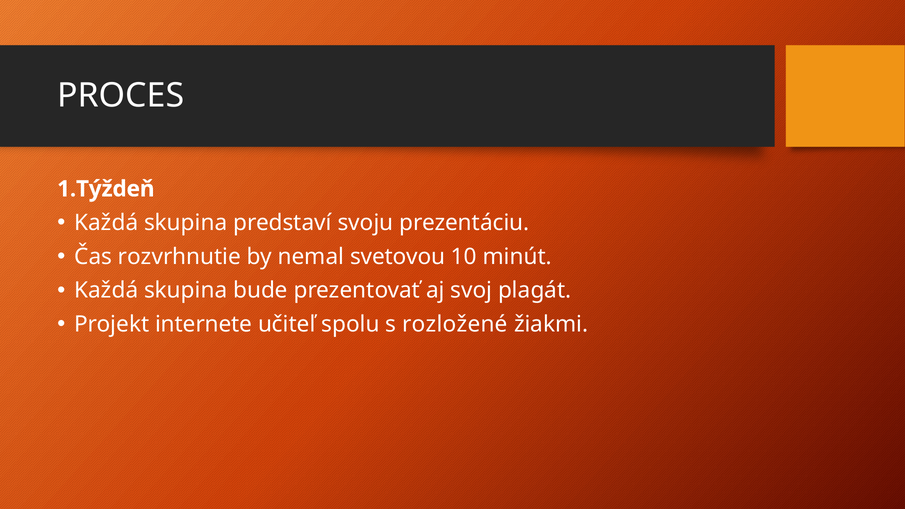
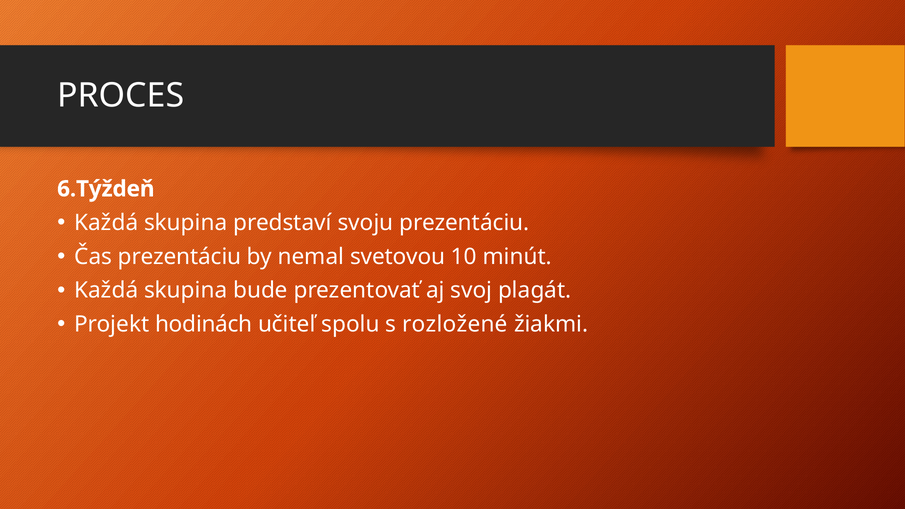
1.Týždeň: 1.Týždeň -> 6.Týždeň (106, 189)
Čas rozvrhnutie: rozvrhnutie -> prezentáciu (180, 257)
internete: internete -> hodinách (204, 324)
